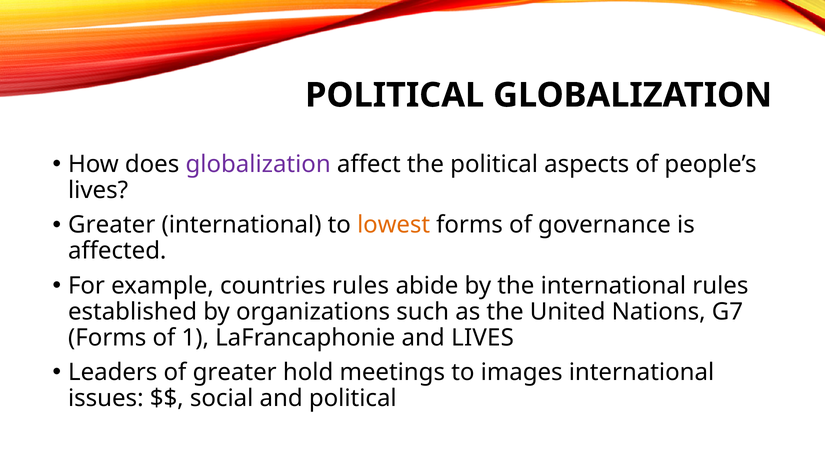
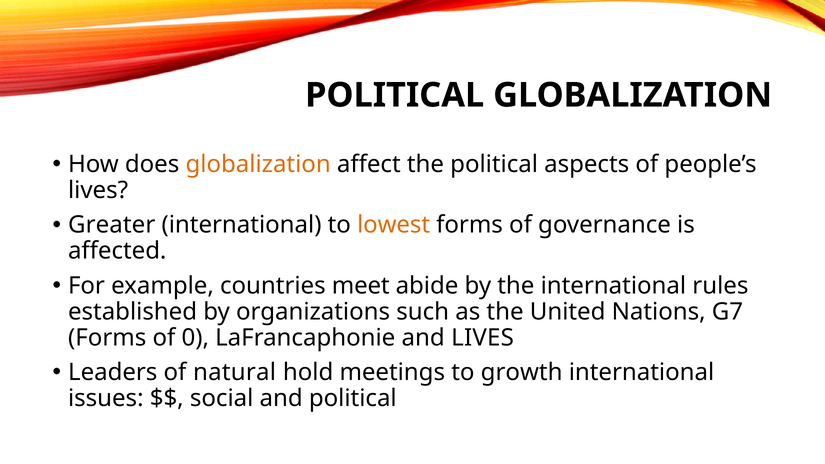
globalization colour: purple -> orange (258, 164)
countries rules: rules -> meet (361, 286)
1: 1 -> 0 (195, 338)
of greater: greater -> natural (235, 372)
images: images -> growth (522, 372)
